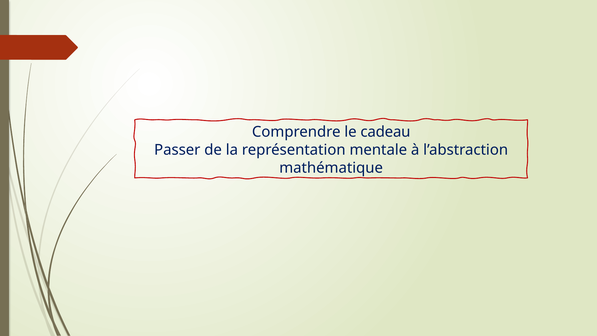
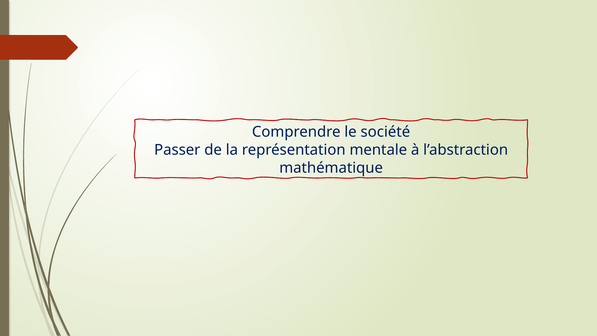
cadeau: cadeau -> société (385, 132)
